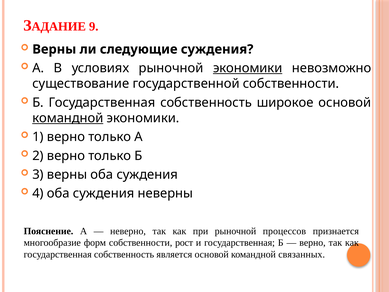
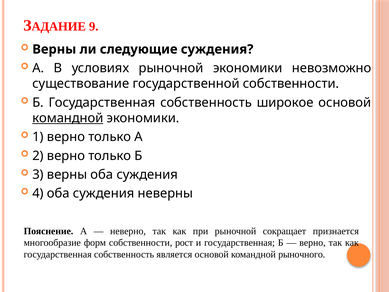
экономики underline: present -> none (248, 68)
процессов: процессов -> сокращает (284, 231)
связанных: связанных -> рыночного (302, 254)
